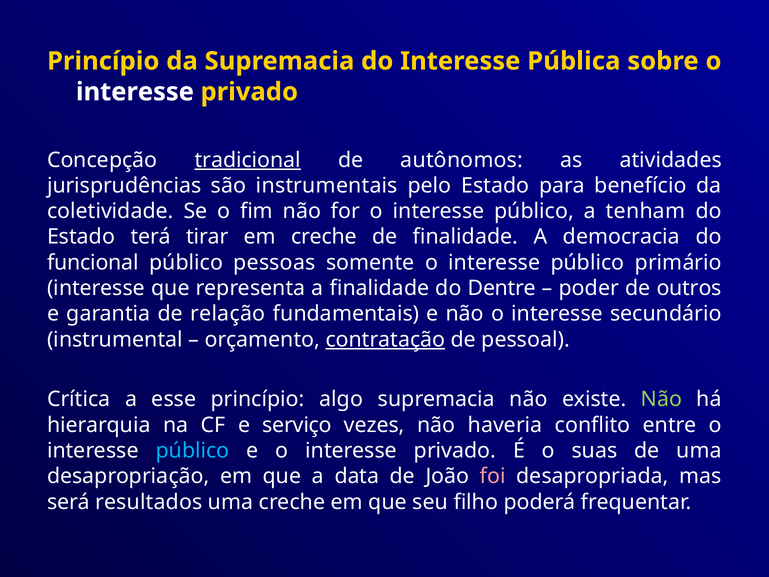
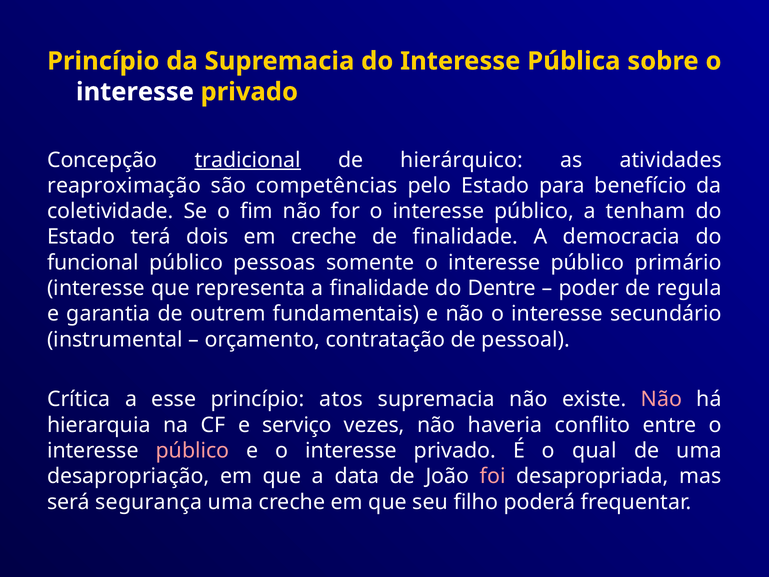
autônomos: autônomos -> hierárquico (462, 160)
jurisprudências: jurisprudências -> reaproximação (124, 186)
instrumentais: instrumentais -> competências (327, 186)
tirar: tirar -> dois (207, 237)
outros: outros -> regula (689, 288)
relação: relação -> outrem (228, 314)
contratação underline: present -> none (385, 339)
algo: algo -> atos (341, 399)
Não colour: light green -> pink (661, 399)
público colour: light blue -> pink (193, 451)
suas: suas -> qual (594, 451)
resultados: resultados -> segurança (149, 502)
